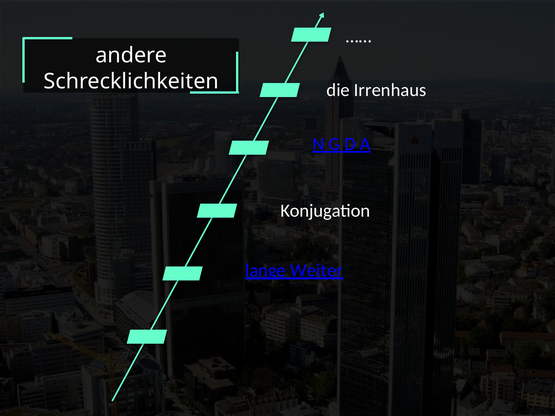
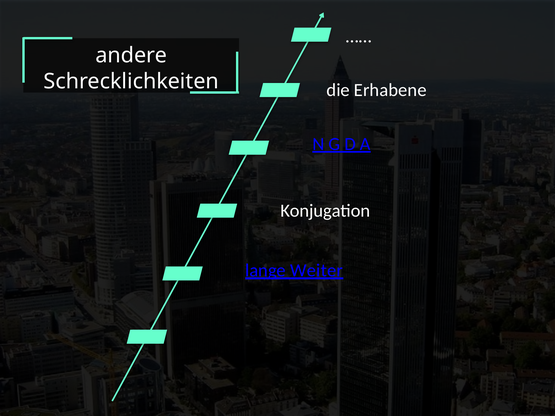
Irrenhaus: Irrenhaus -> Erhabene (390, 90)
